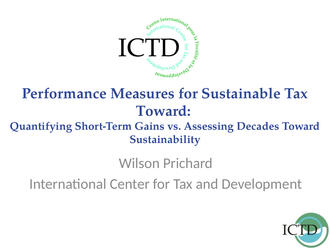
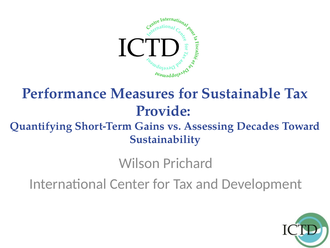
Toward: Toward -> Provide (163, 111)
